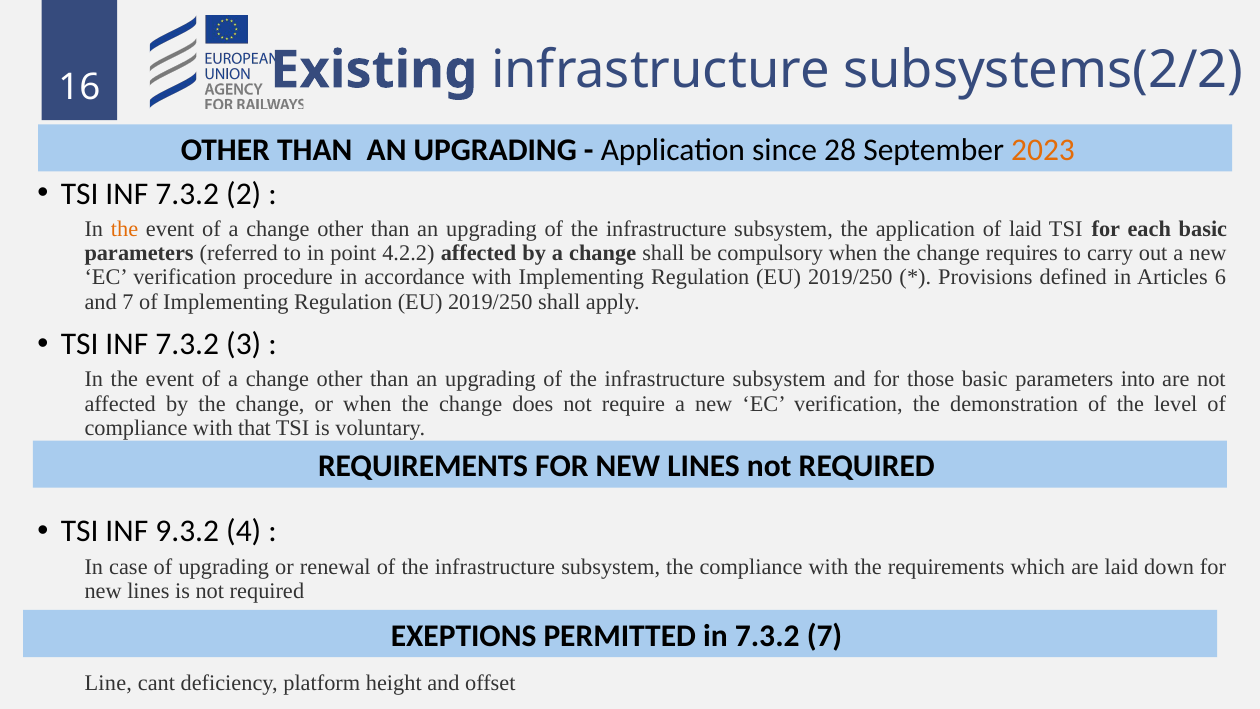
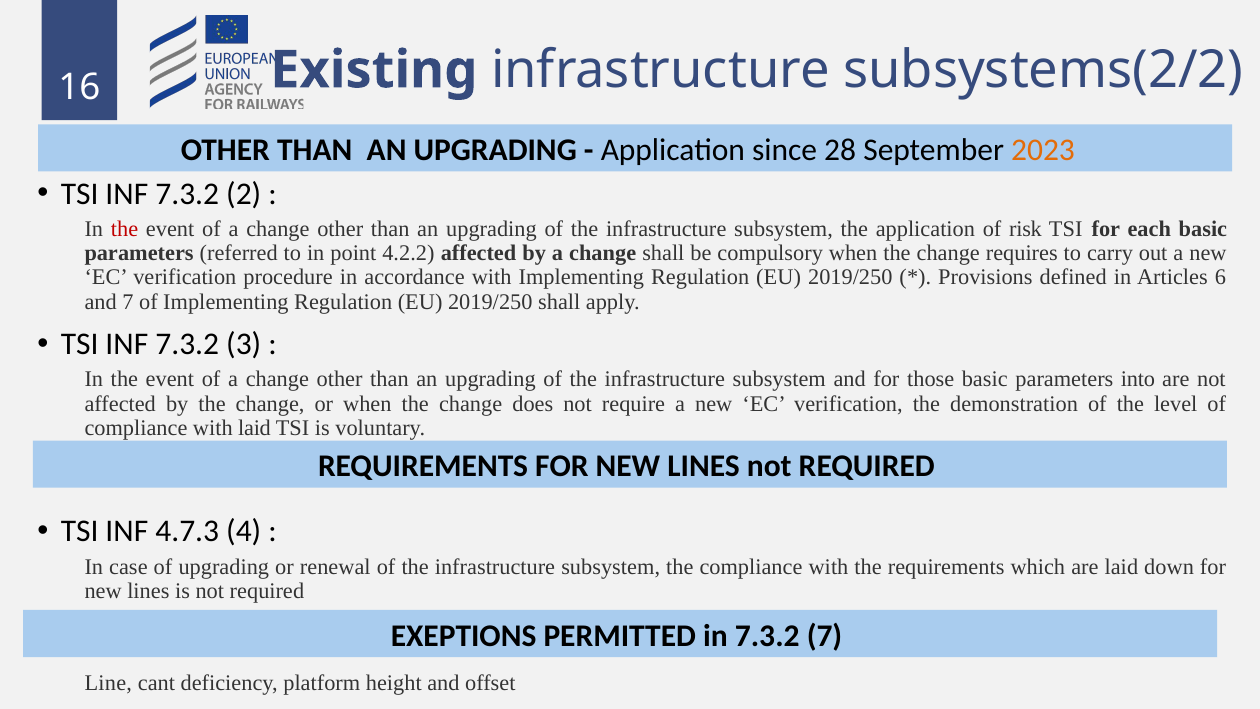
the colour: orange -> red (125, 229)
of laid: laid -> risk (1026, 229)
with that: that -> laid (255, 428)
9.3.2: 9.3.2 -> 4.7.3 (187, 531)
